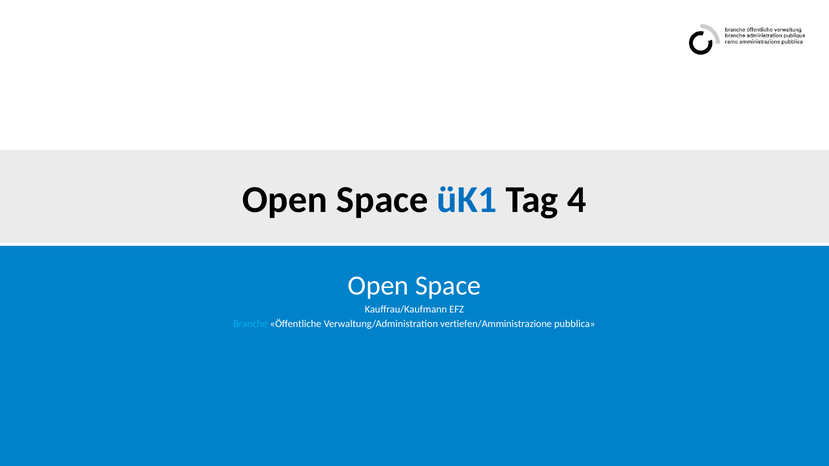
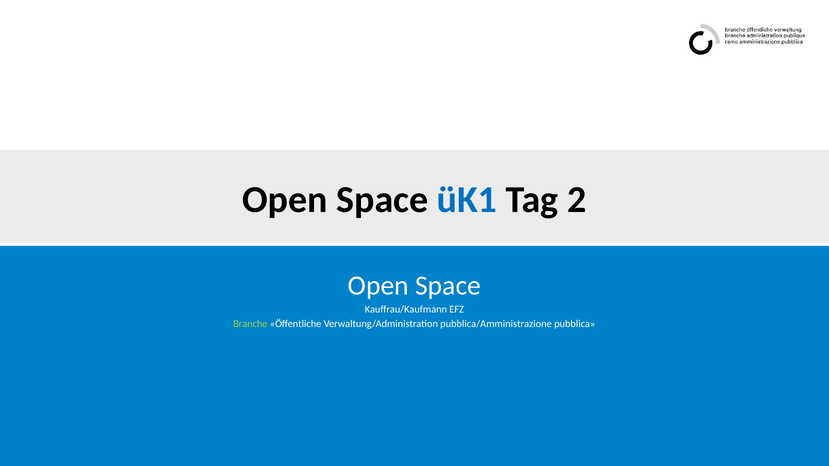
4: 4 -> 2 (577, 200)
Branche colour: light blue -> light green (250, 324)
vertiefen/Amministrazione: vertiefen/Amministrazione -> pubblica/Amministrazione (496, 324)
